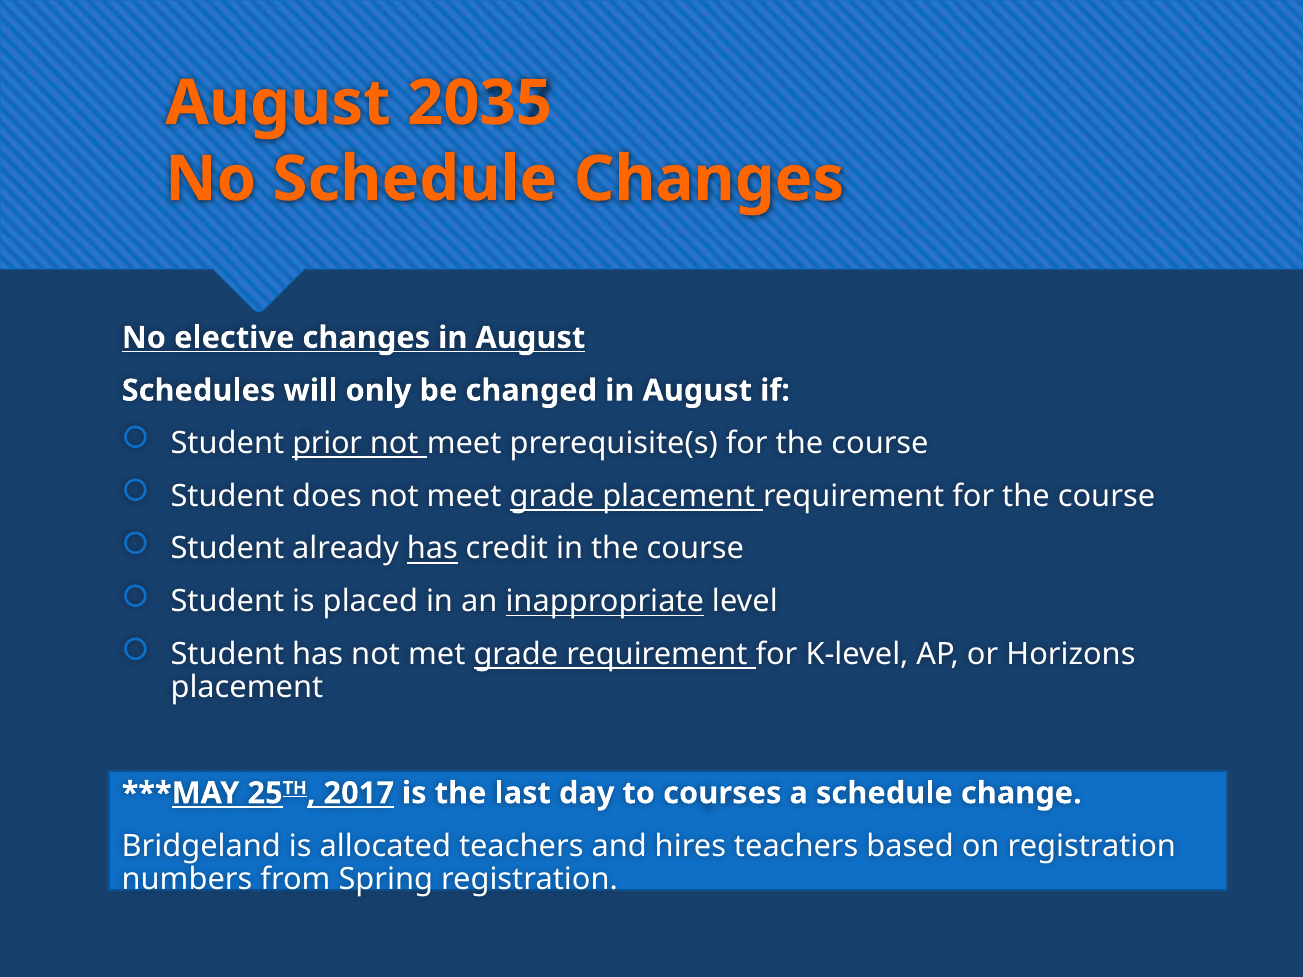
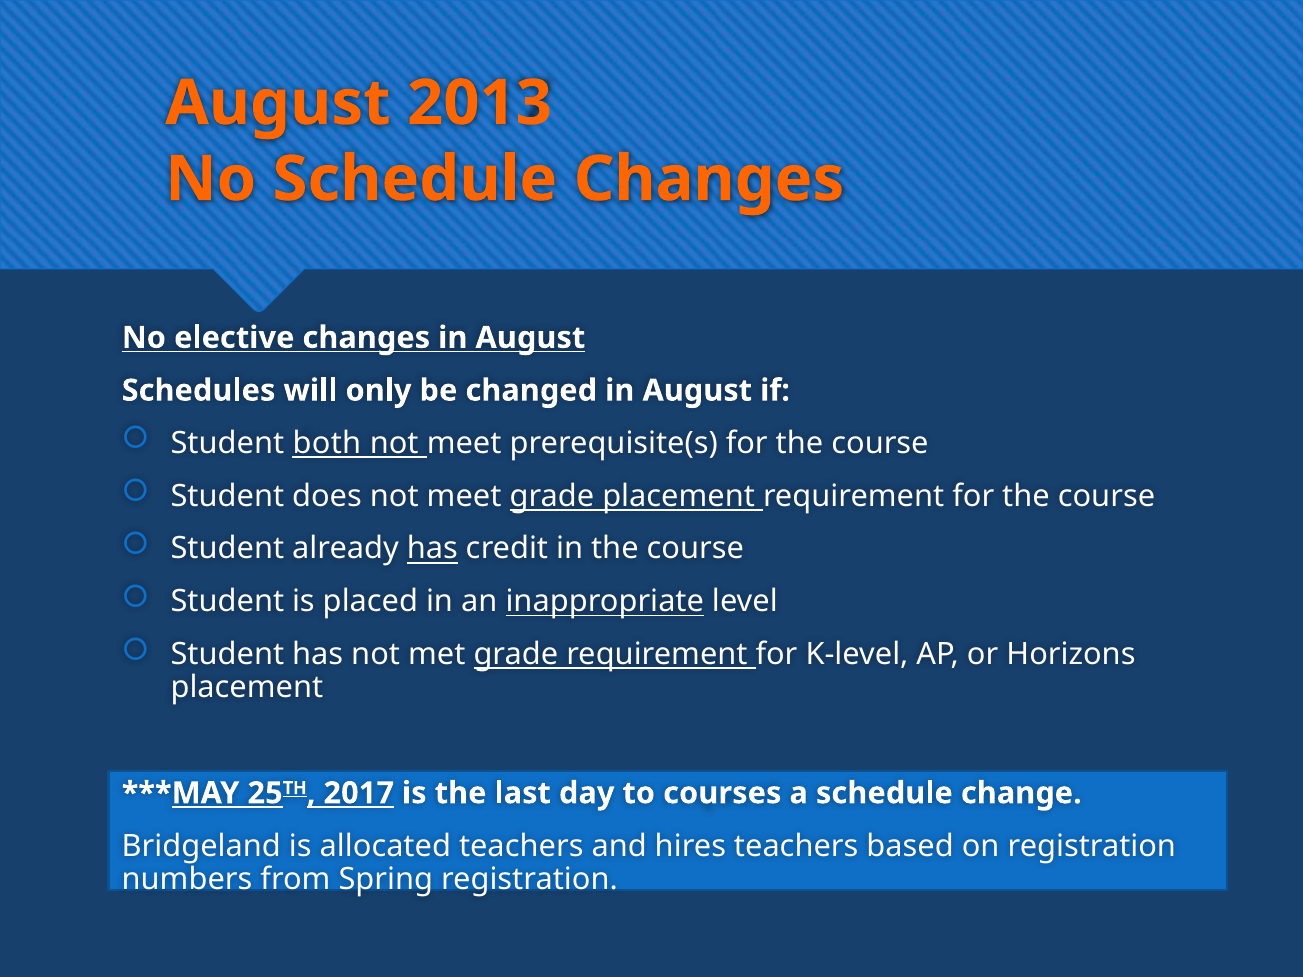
2035: 2035 -> 2013 (480, 103)
prior: prior -> both (327, 443)
